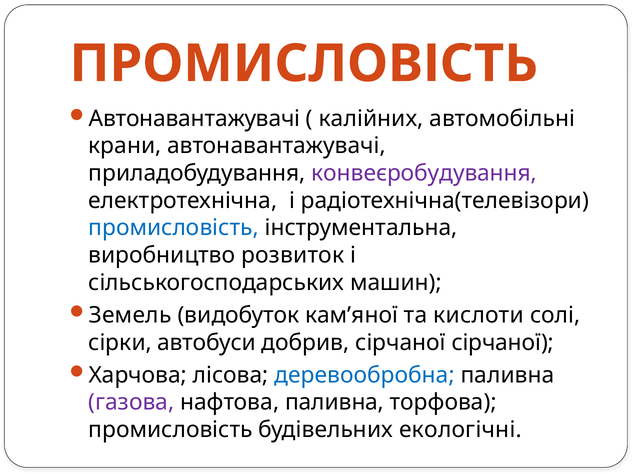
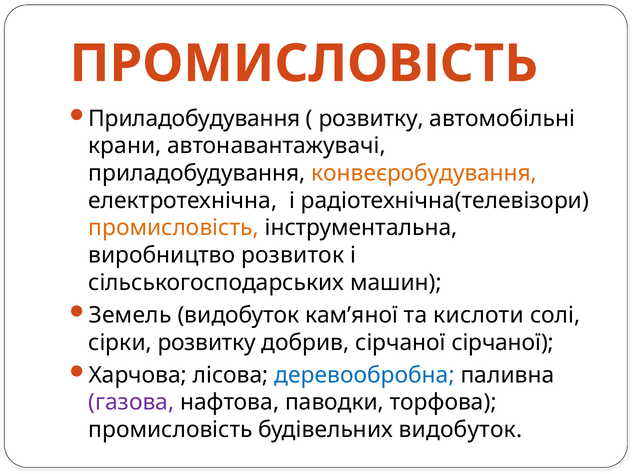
Автонавантажувачі: Автонавантажувачі -> Приладобудування (195, 118)
калійних: калійних -> розвитку (371, 118)
конвеєробудування colour: purple -> orange (424, 173)
промисловість colour: blue -> orange (174, 228)
сірки автобуси: автобуси -> розвитку (207, 343)
нафтова паливна: паливна -> паводки (335, 402)
будівельних екологічні: екологічні -> видобуток (461, 430)
